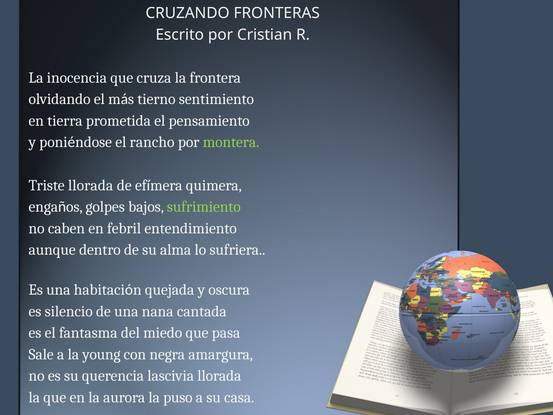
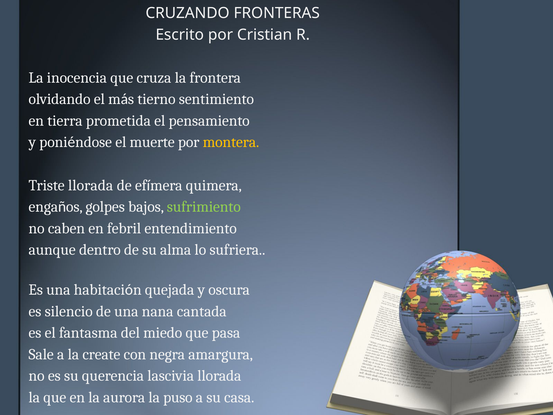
rancho: rancho -> muerte (152, 142)
montera colour: light green -> yellow (231, 142)
young: young -> create (101, 354)
